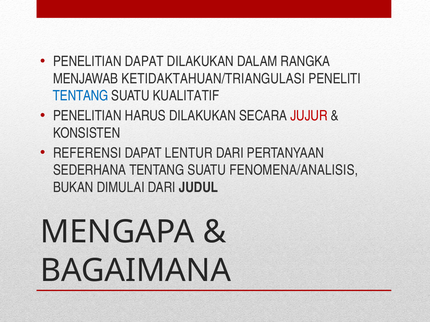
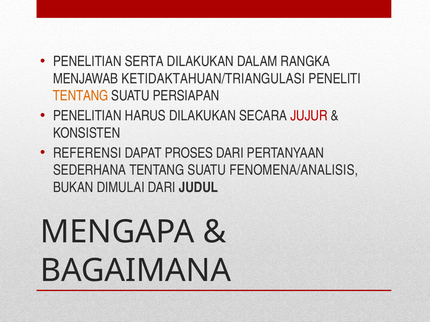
PENELITIAN DAPAT: DAPAT -> SERTA (144, 62)
TENTANG colour: blue -> orange (81, 96)
KUALITATIF: KUALITATIF -> PERSIAPAN (186, 96)
LENTUR: LENTUR -> PROSES (189, 153)
